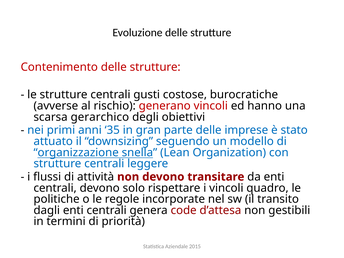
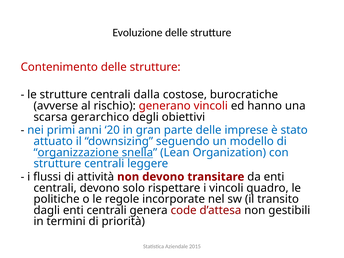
gusti: gusti -> dalla (147, 95)
35: 35 -> 20 (112, 130)
